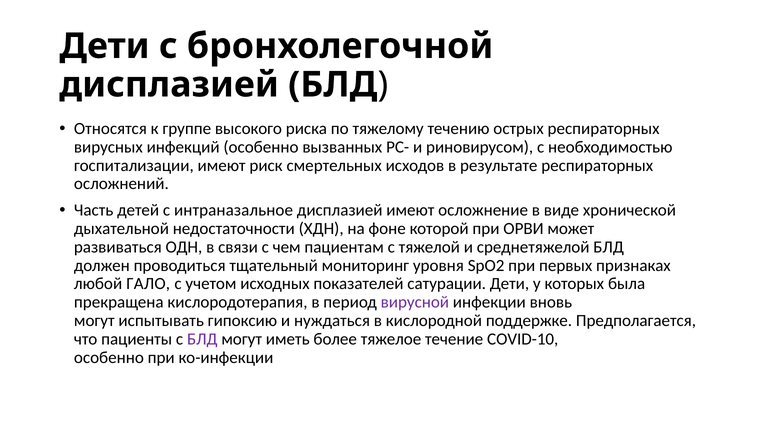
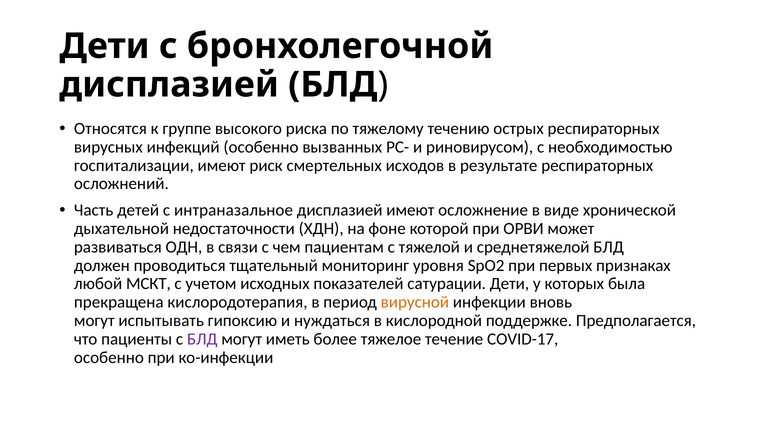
ГАЛО: ГАЛО -> МСКТ (148, 284)
вирусной colour: purple -> orange (415, 302)
COVID-10: COVID-10 -> COVID-17 (523, 339)
